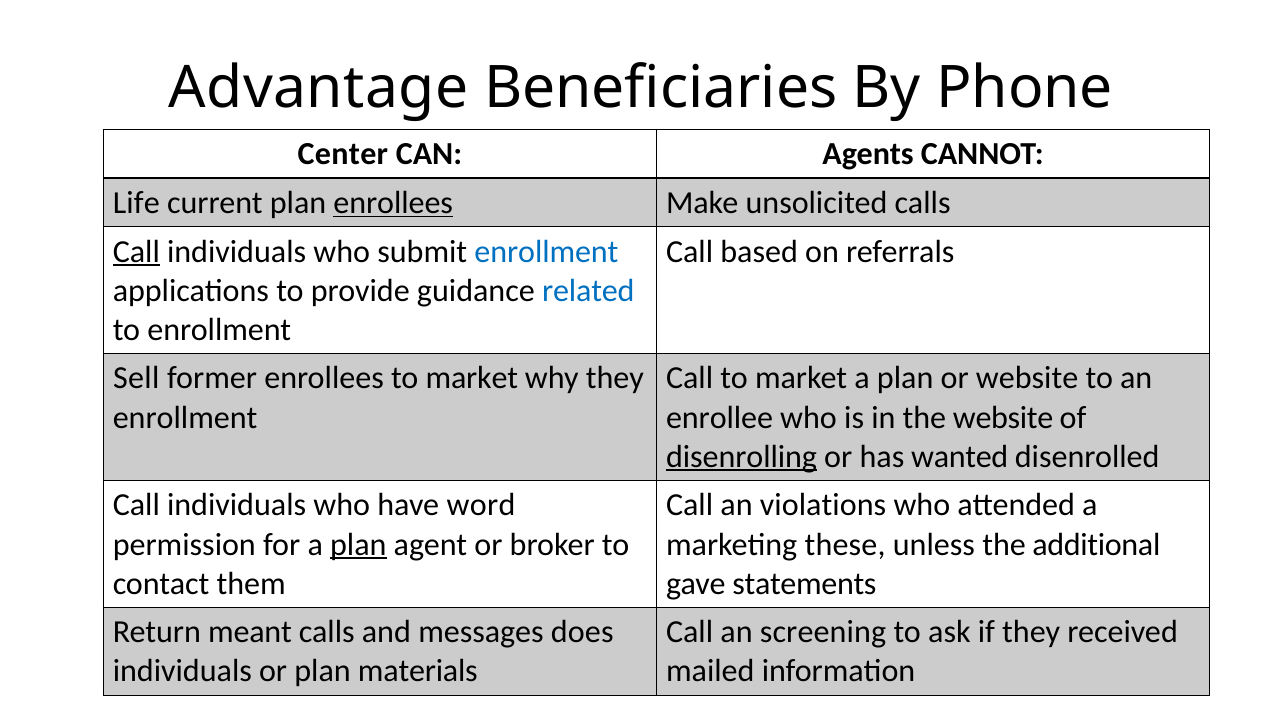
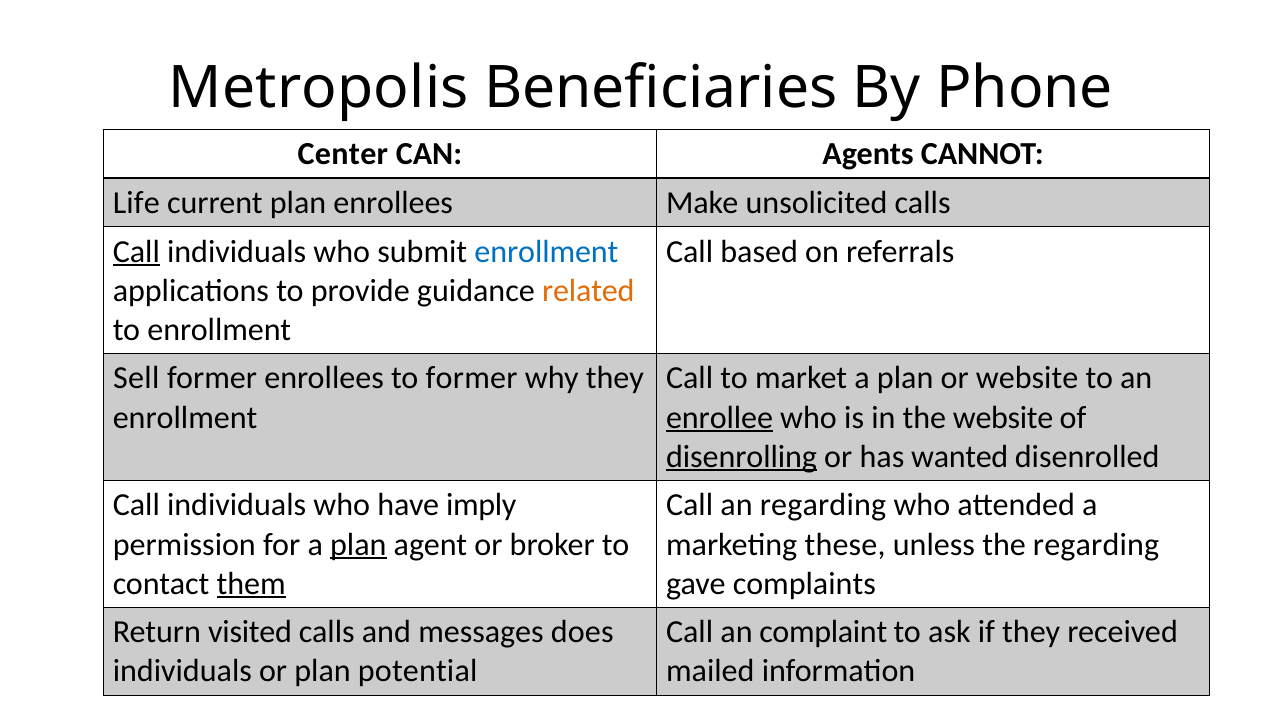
Advantage: Advantage -> Metropolis (319, 88)
enrollees underline: present -> none (393, 203)
related colour: blue -> orange (588, 291)
enrollees to market: market -> former (472, 379)
enrollee underline: none -> present (720, 418)
word: word -> imply (481, 506)
an violations: violations -> regarding (823, 506)
the additional: additional -> regarding (1096, 545)
them underline: none -> present (251, 584)
statements: statements -> complaints (804, 584)
meant: meant -> visited (250, 633)
screening: screening -> complaint (823, 633)
materials: materials -> potential (418, 672)
